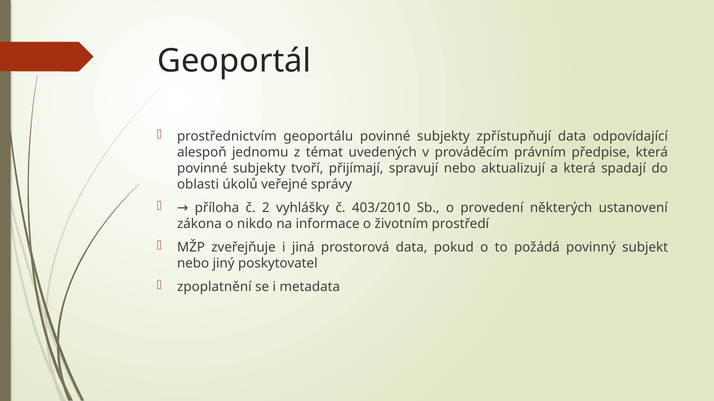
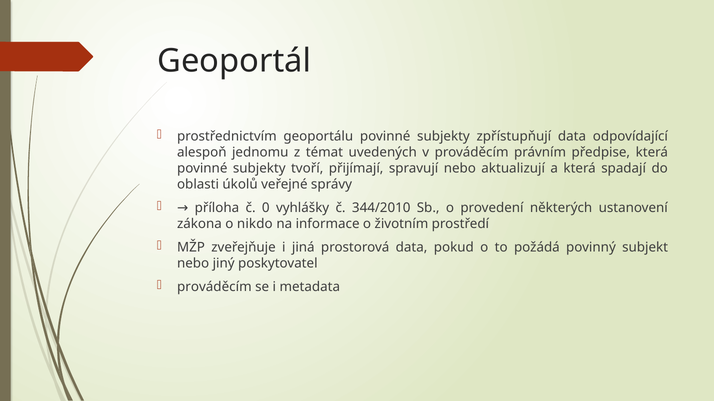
2: 2 -> 0 (266, 208)
403/2010: 403/2010 -> 344/2010 (381, 208)
zpoplatnění: zpoplatnění -> prováděcím (214, 287)
